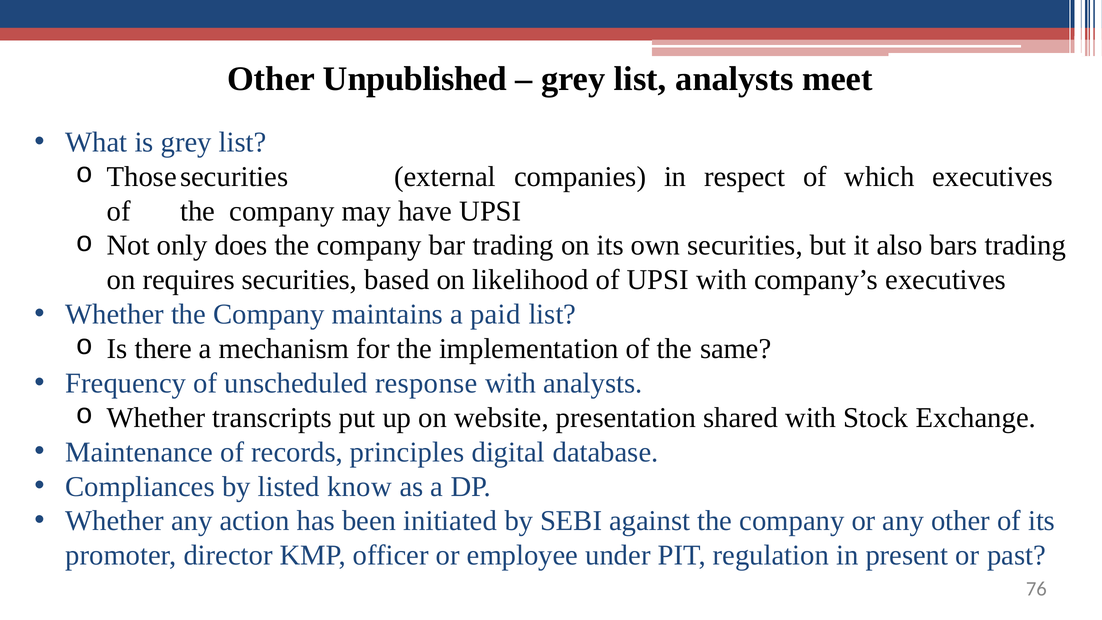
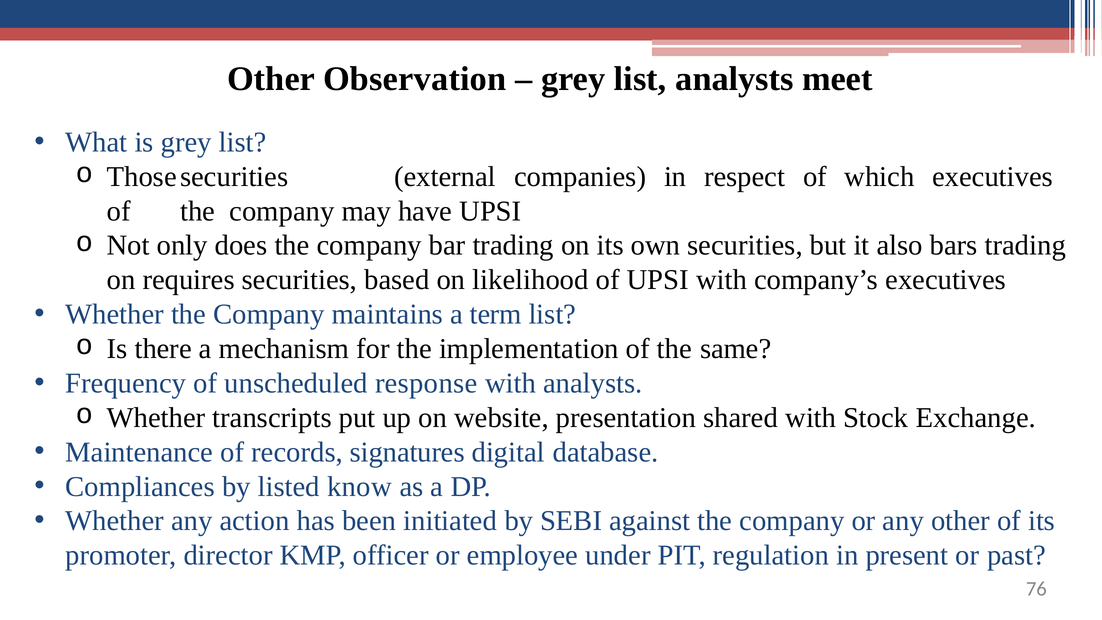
Unpublished: Unpublished -> Observation (415, 79)
paid: paid -> term (496, 314)
principles: principles -> signatures (407, 452)
